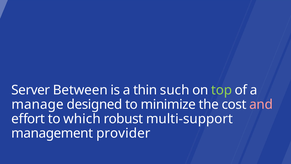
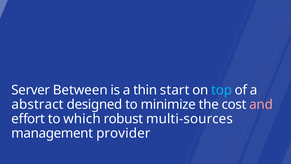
such: such -> start (175, 90)
top colour: light green -> light blue (222, 90)
manage: manage -> abstract (38, 104)
multi-support: multi-support -> multi-sources (189, 119)
